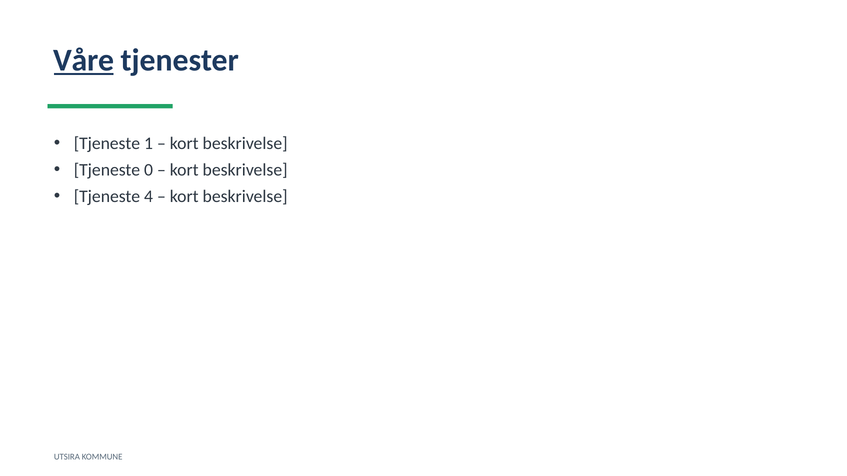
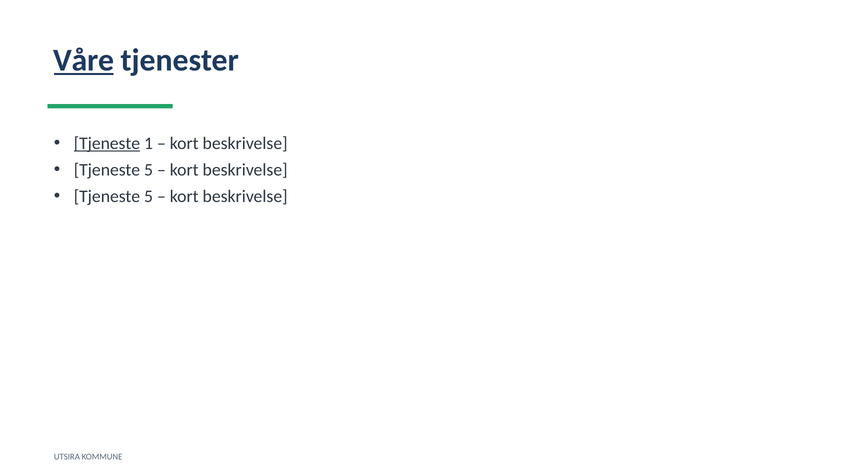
Tjeneste underline: none -> present (107, 143)
0: 0 -> 5 (148, 170)
4: 4 -> 5 (148, 196)
